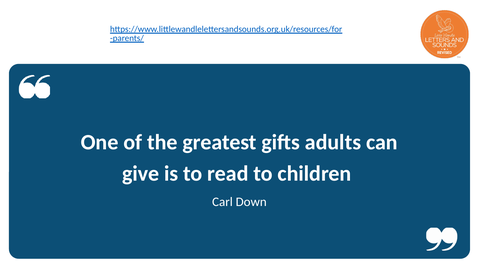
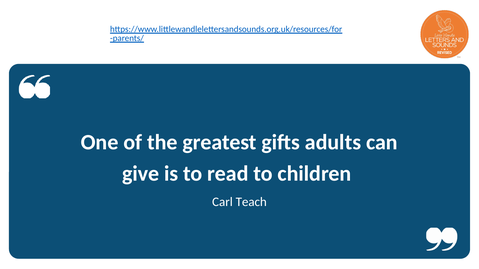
Down: Down -> Teach (251, 202)
